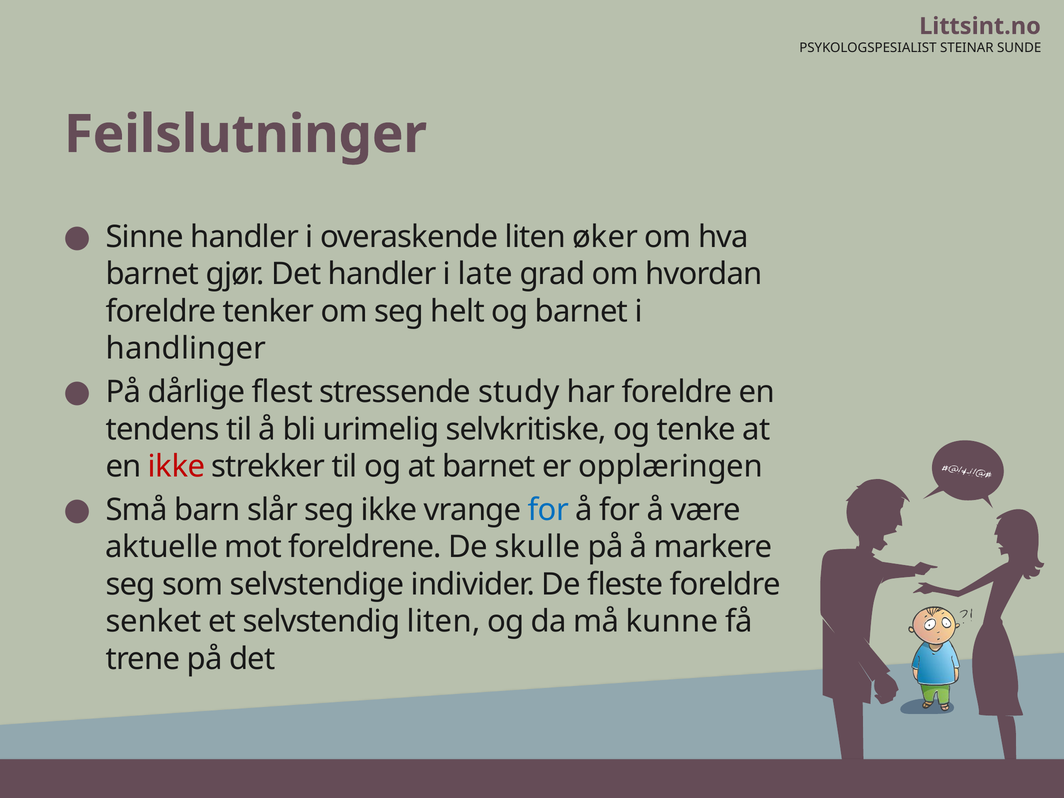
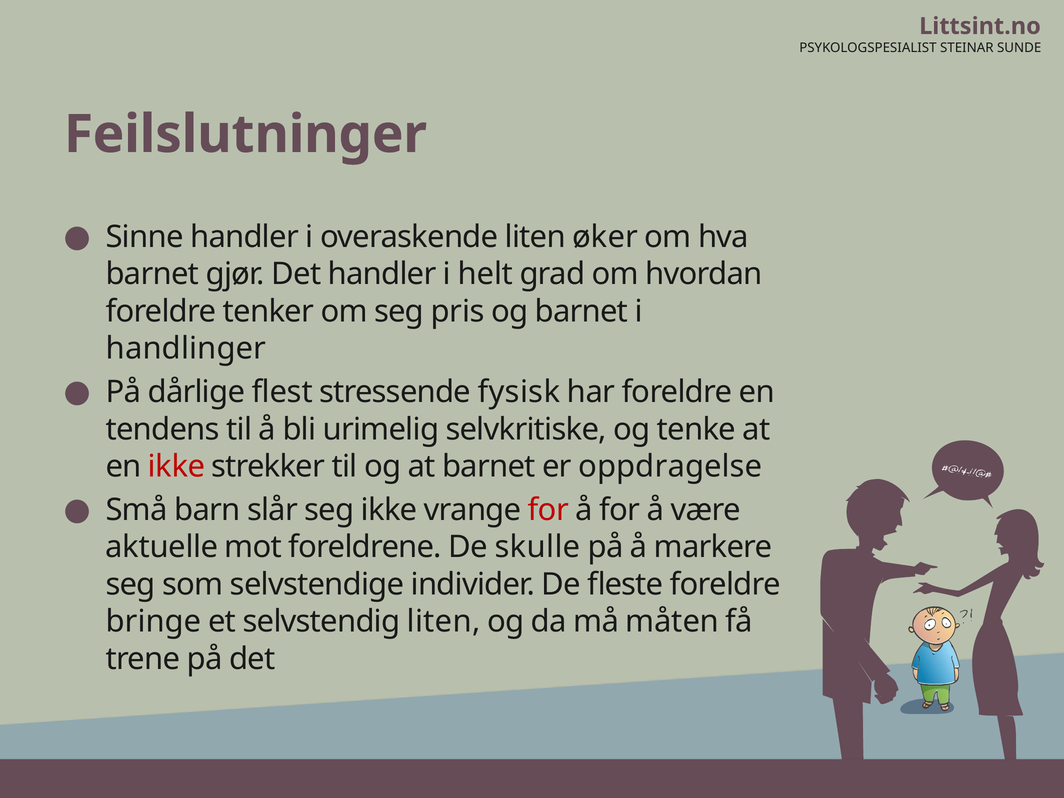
late: late -> helt (485, 274)
helt: helt -> pris (458, 311)
study: study -> fysisk (519, 392)
opplæringen: opplæringen -> oppdragelse (670, 467)
for colour: blue -> red (548, 510)
senket: senket -> bringe (154, 622)
kunne: kunne -> måten (672, 622)
